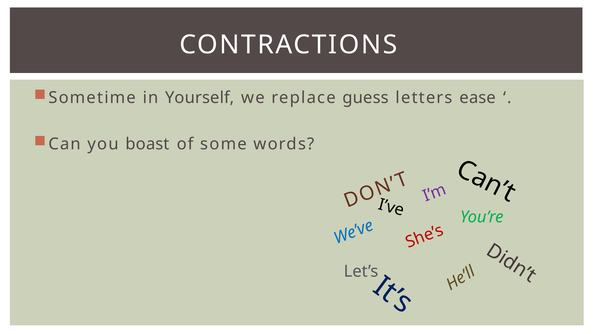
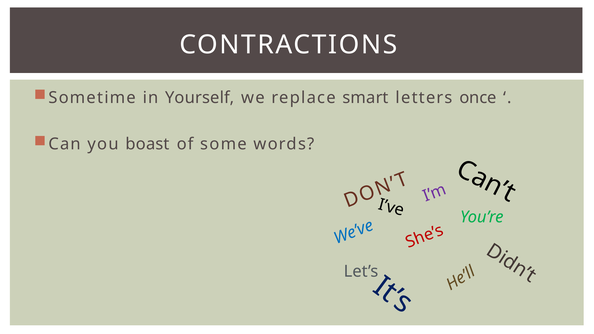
guess: guess -> smart (366, 98)
ease: ease -> once (478, 98)
